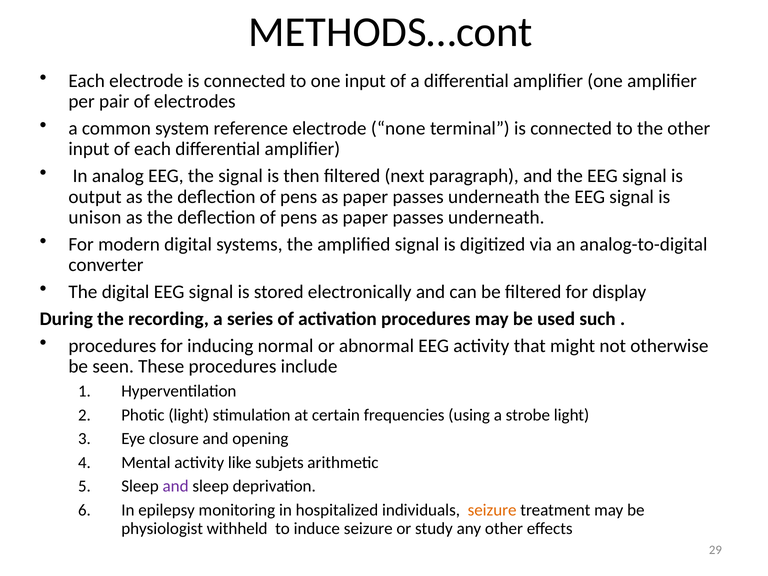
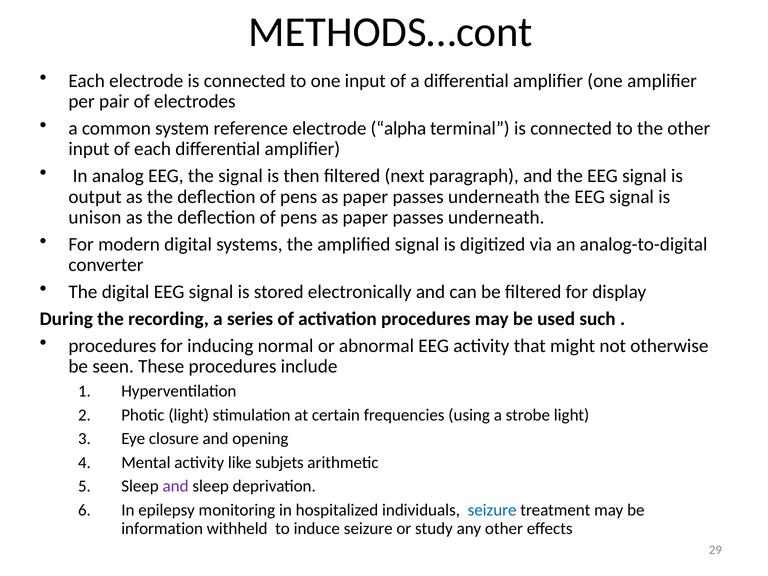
none: none -> alpha (398, 128)
seizure colour: orange -> blue (492, 510)
physiologist: physiologist -> information (162, 529)
